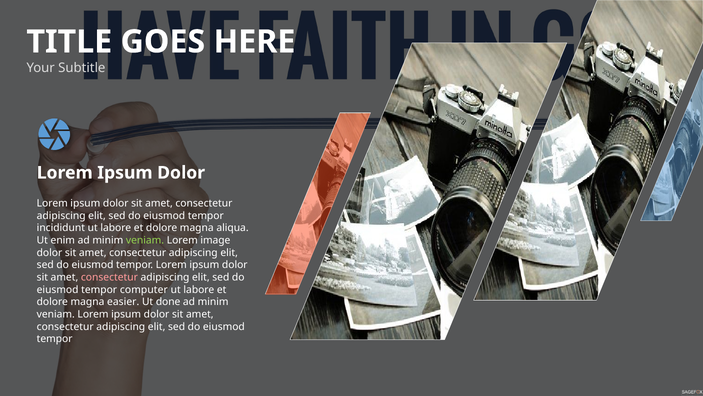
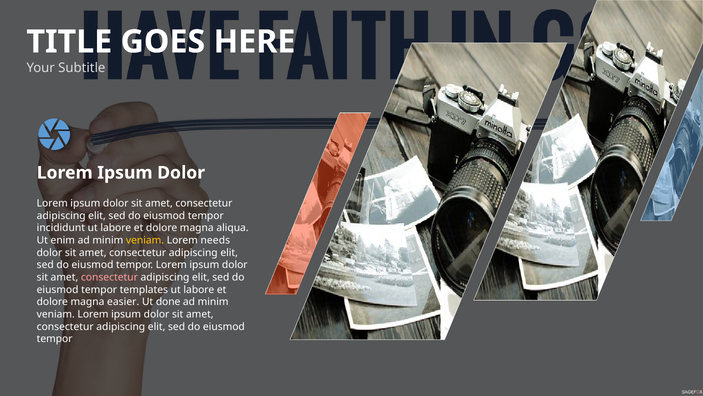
veniam colour: light green -> yellow (145, 240)
image: image -> needs (215, 240)
computer: computer -> templates (144, 289)
